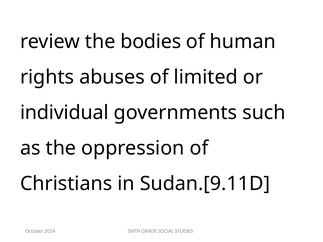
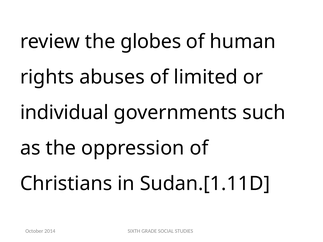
bodies: bodies -> globes (151, 42)
Sudan.[9.11D: Sudan.[9.11D -> Sudan.[1.11D (205, 184)
